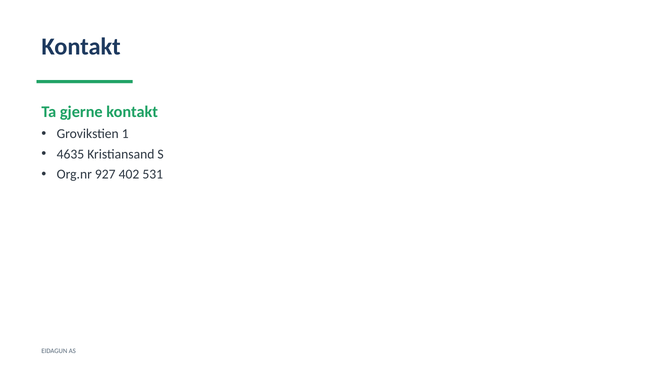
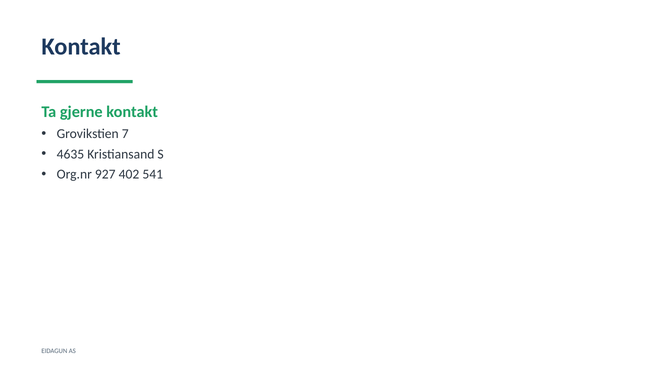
1: 1 -> 7 (125, 134)
531: 531 -> 541 (153, 175)
